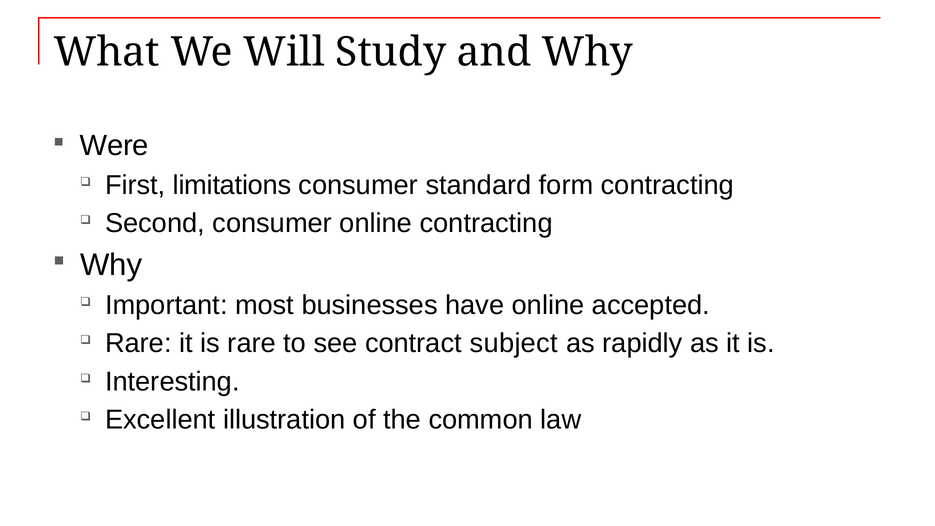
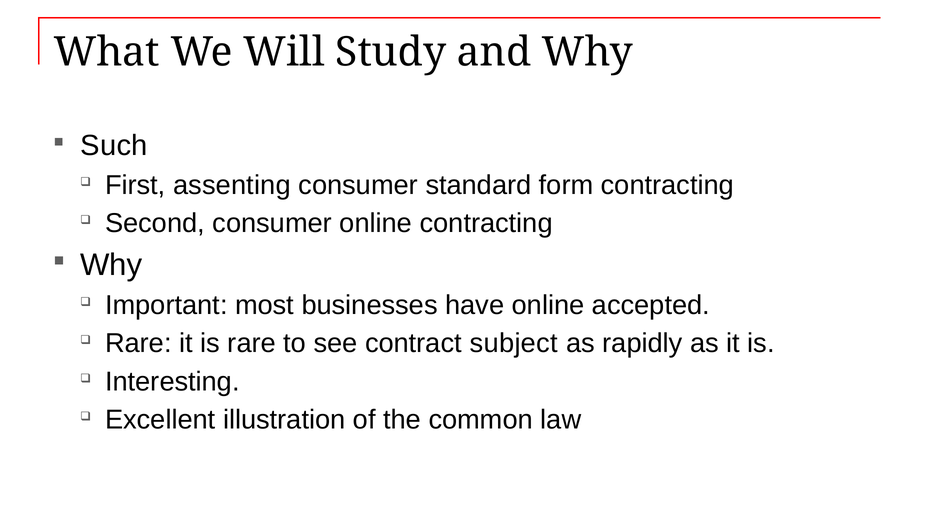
Were: Were -> Such (114, 146)
limitations: limitations -> assenting (232, 185)
